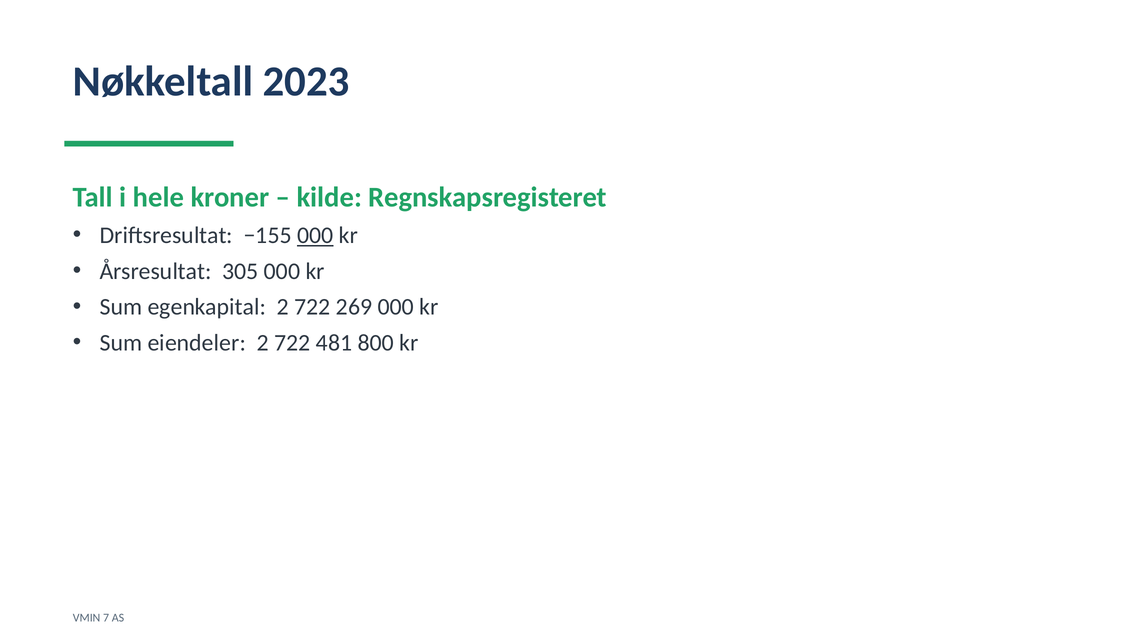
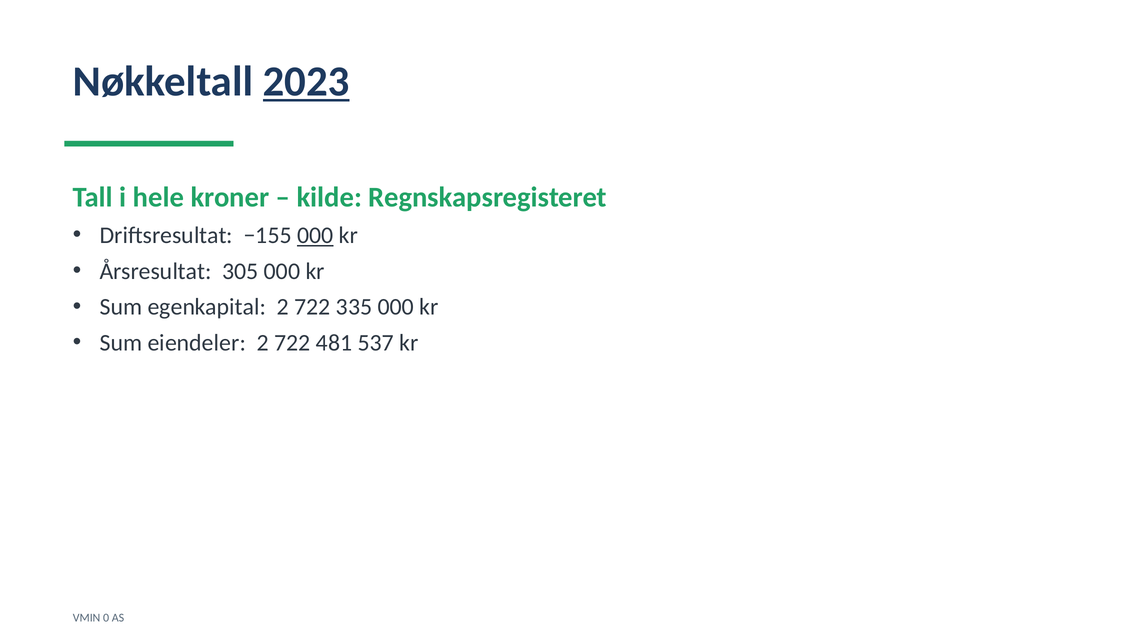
2023 underline: none -> present (306, 82)
269: 269 -> 335 (354, 307)
800: 800 -> 537 (376, 343)
7: 7 -> 0 (106, 618)
